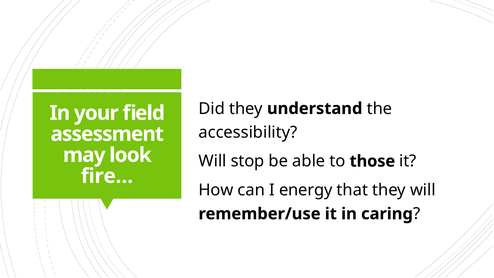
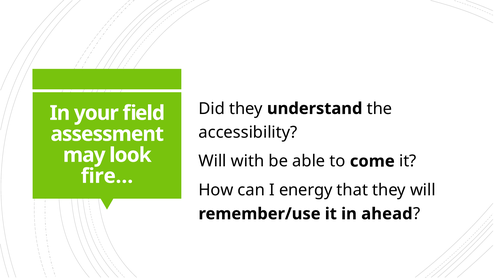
stop: stop -> with (248, 161)
those: those -> come (372, 161)
caring: caring -> ahead (387, 214)
